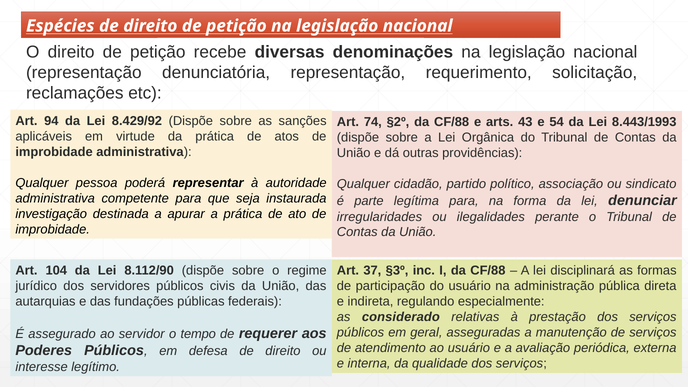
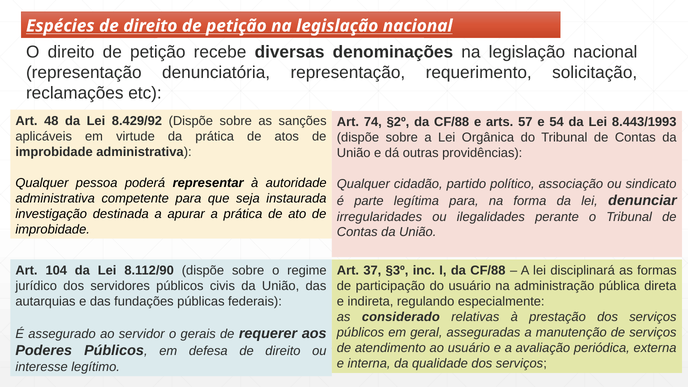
94: 94 -> 48 (51, 121)
43: 43 -> 57 (525, 122)
tempo: tempo -> gerais (198, 334)
